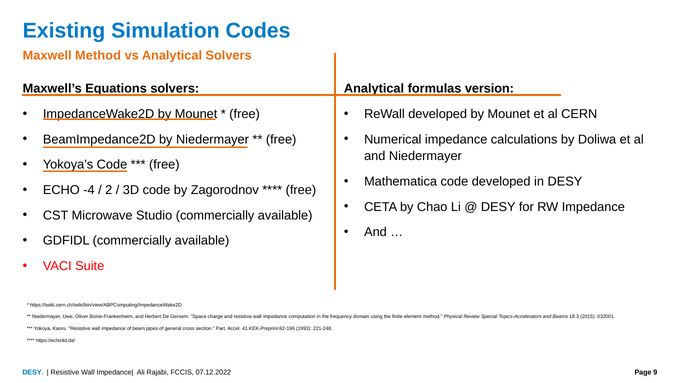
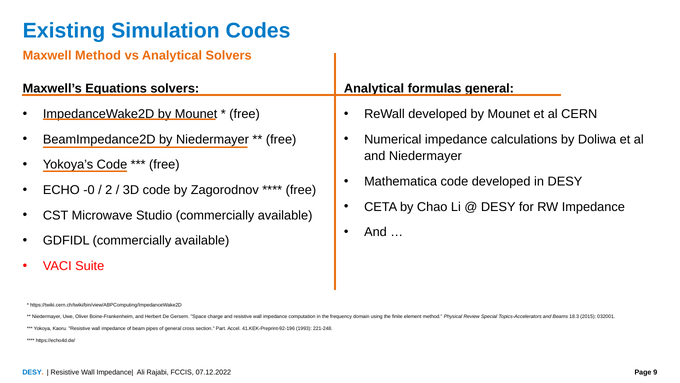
formulas version: version -> general (489, 89)
-4: -4 -> -0 (89, 190)
